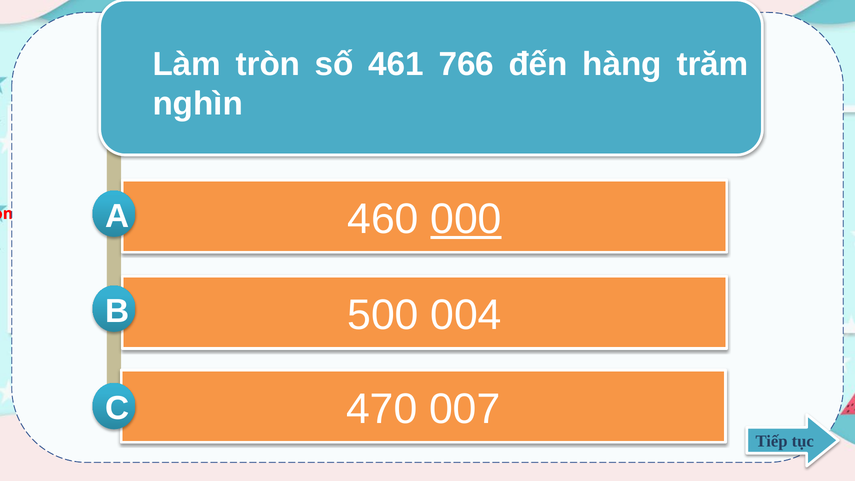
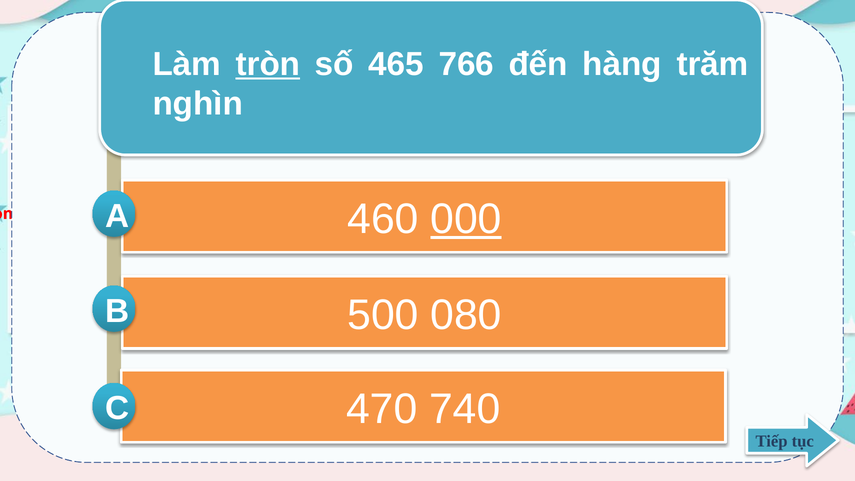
tròn underline: none -> present (268, 64)
461: 461 -> 465 (396, 64)
004: 004 -> 080 (466, 315)
007: 007 -> 740 (465, 409)
